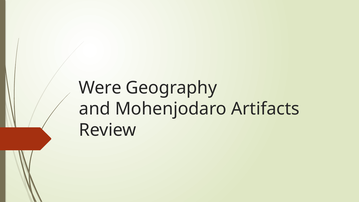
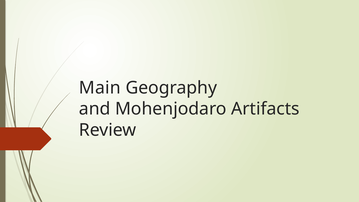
Were: Were -> Main (100, 88)
